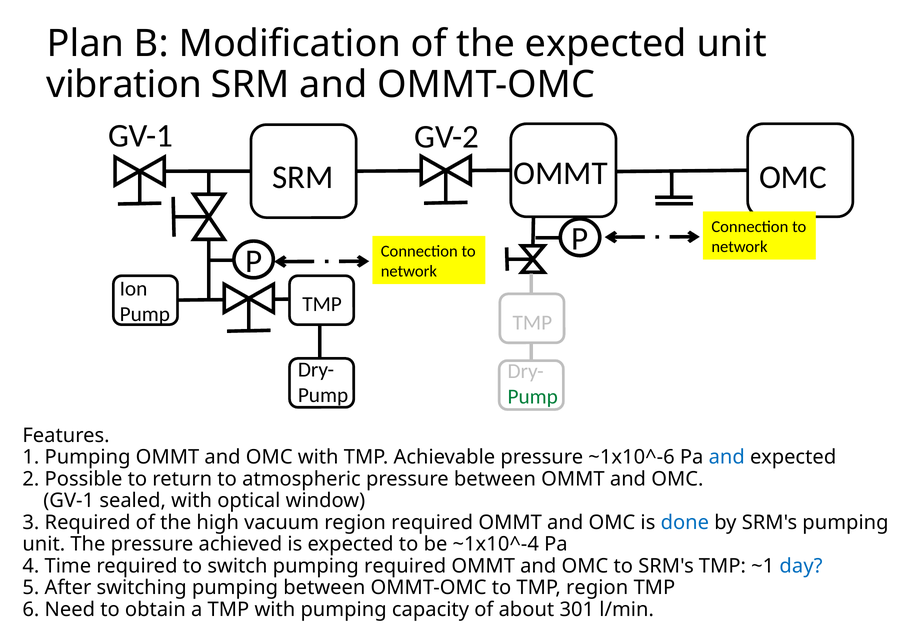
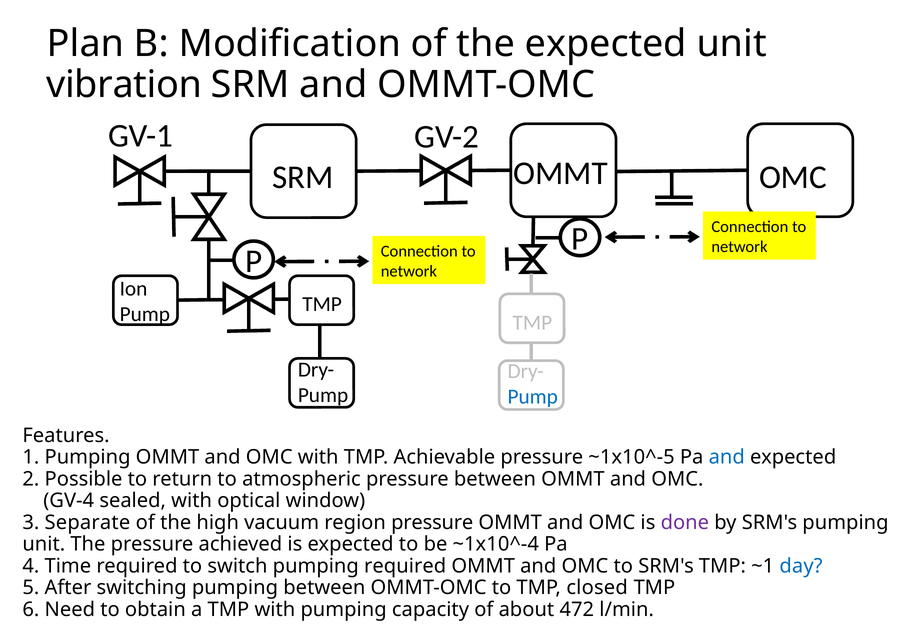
Pump colour: green -> blue (533, 397)
~1x10^-6: ~1x10^-6 -> ~1x10^-5 (632, 457)
GV-1: GV-1 -> GV-4 (69, 501)
3 Required: Required -> Separate (87, 522)
region required: required -> pressure (432, 522)
done colour: blue -> purple (685, 522)
TMP region: region -> closed (597, 588)
301: 301 -> 472 (577, 609)
